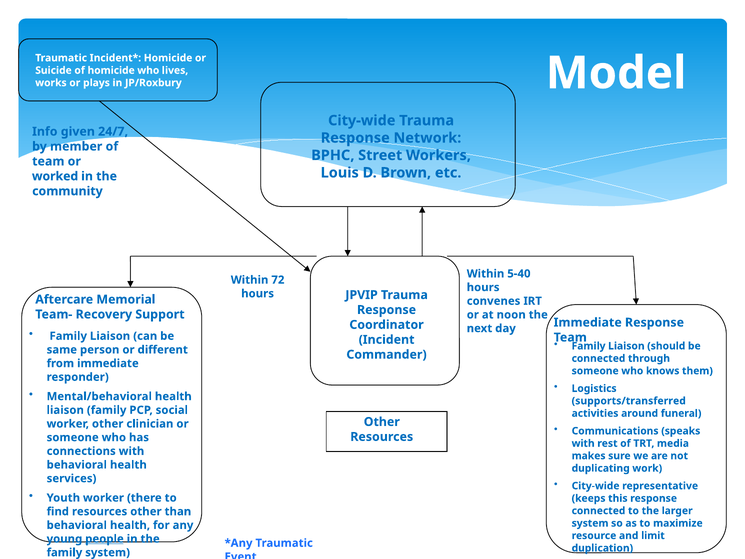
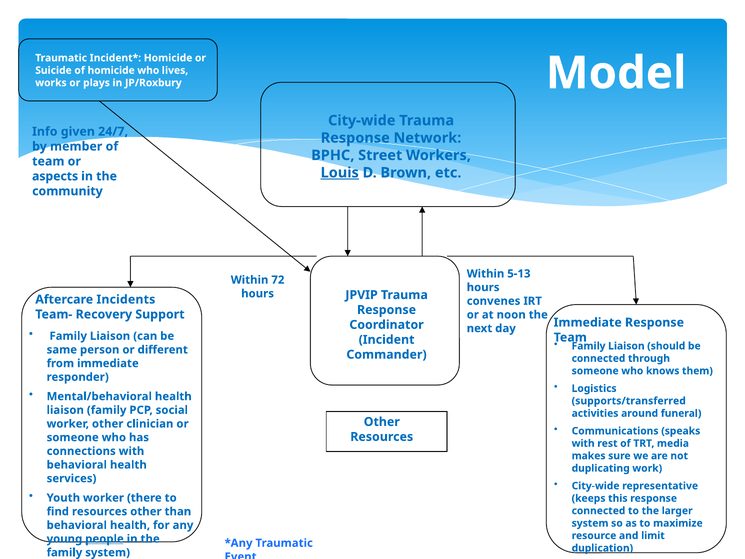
Louis underline: none -> present (340, 173)
worked: worked -> aspects (55, 176)
5-40: 5-40 -> 5-13 (519, 274)
Memorial: Memorial -> Incidents (126, 299)
